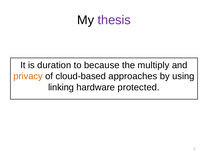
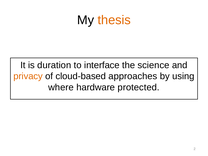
thesis colour: purple -> orange (114, 20)
because: because -> interface (102, 65)
multiply: multiply -> science (153, 65)
linking: linking -> where (61, 87)
